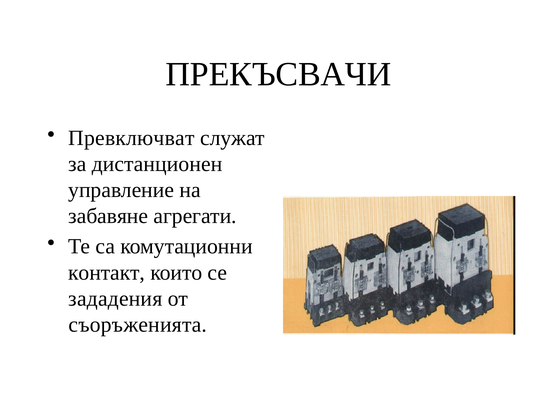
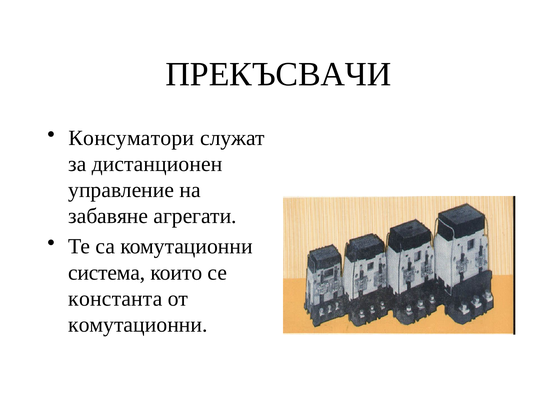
Превключват: Превключват -> Консуматори (131, 138)
контакт: контакт -> система (107, 272)
зададения: зададения -> константа (115, 298)
съоръженията: съоръженията -> комутационни (138, 324)
